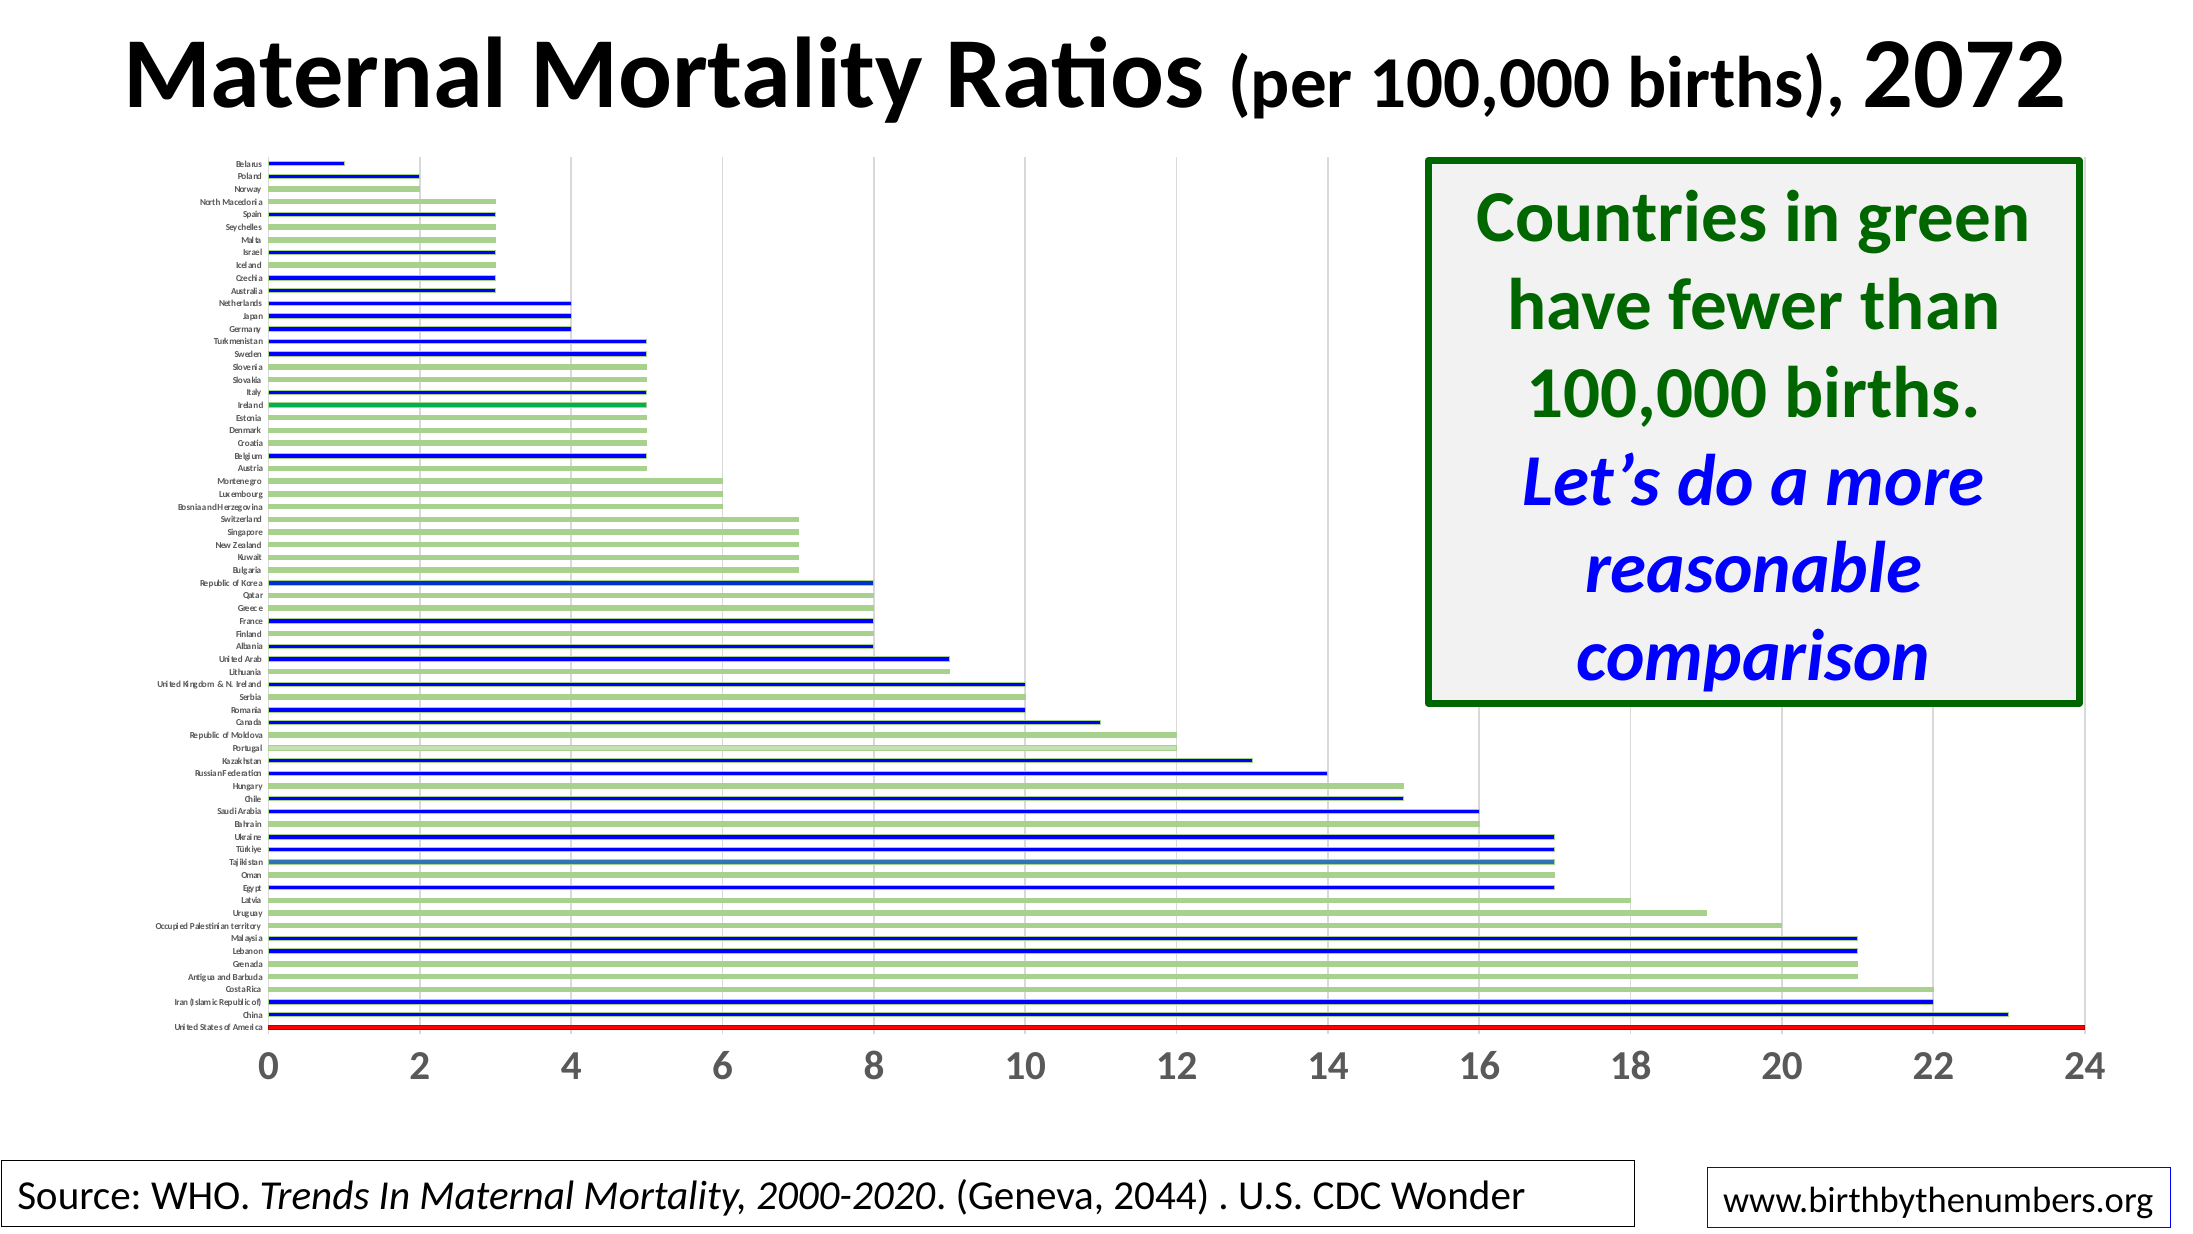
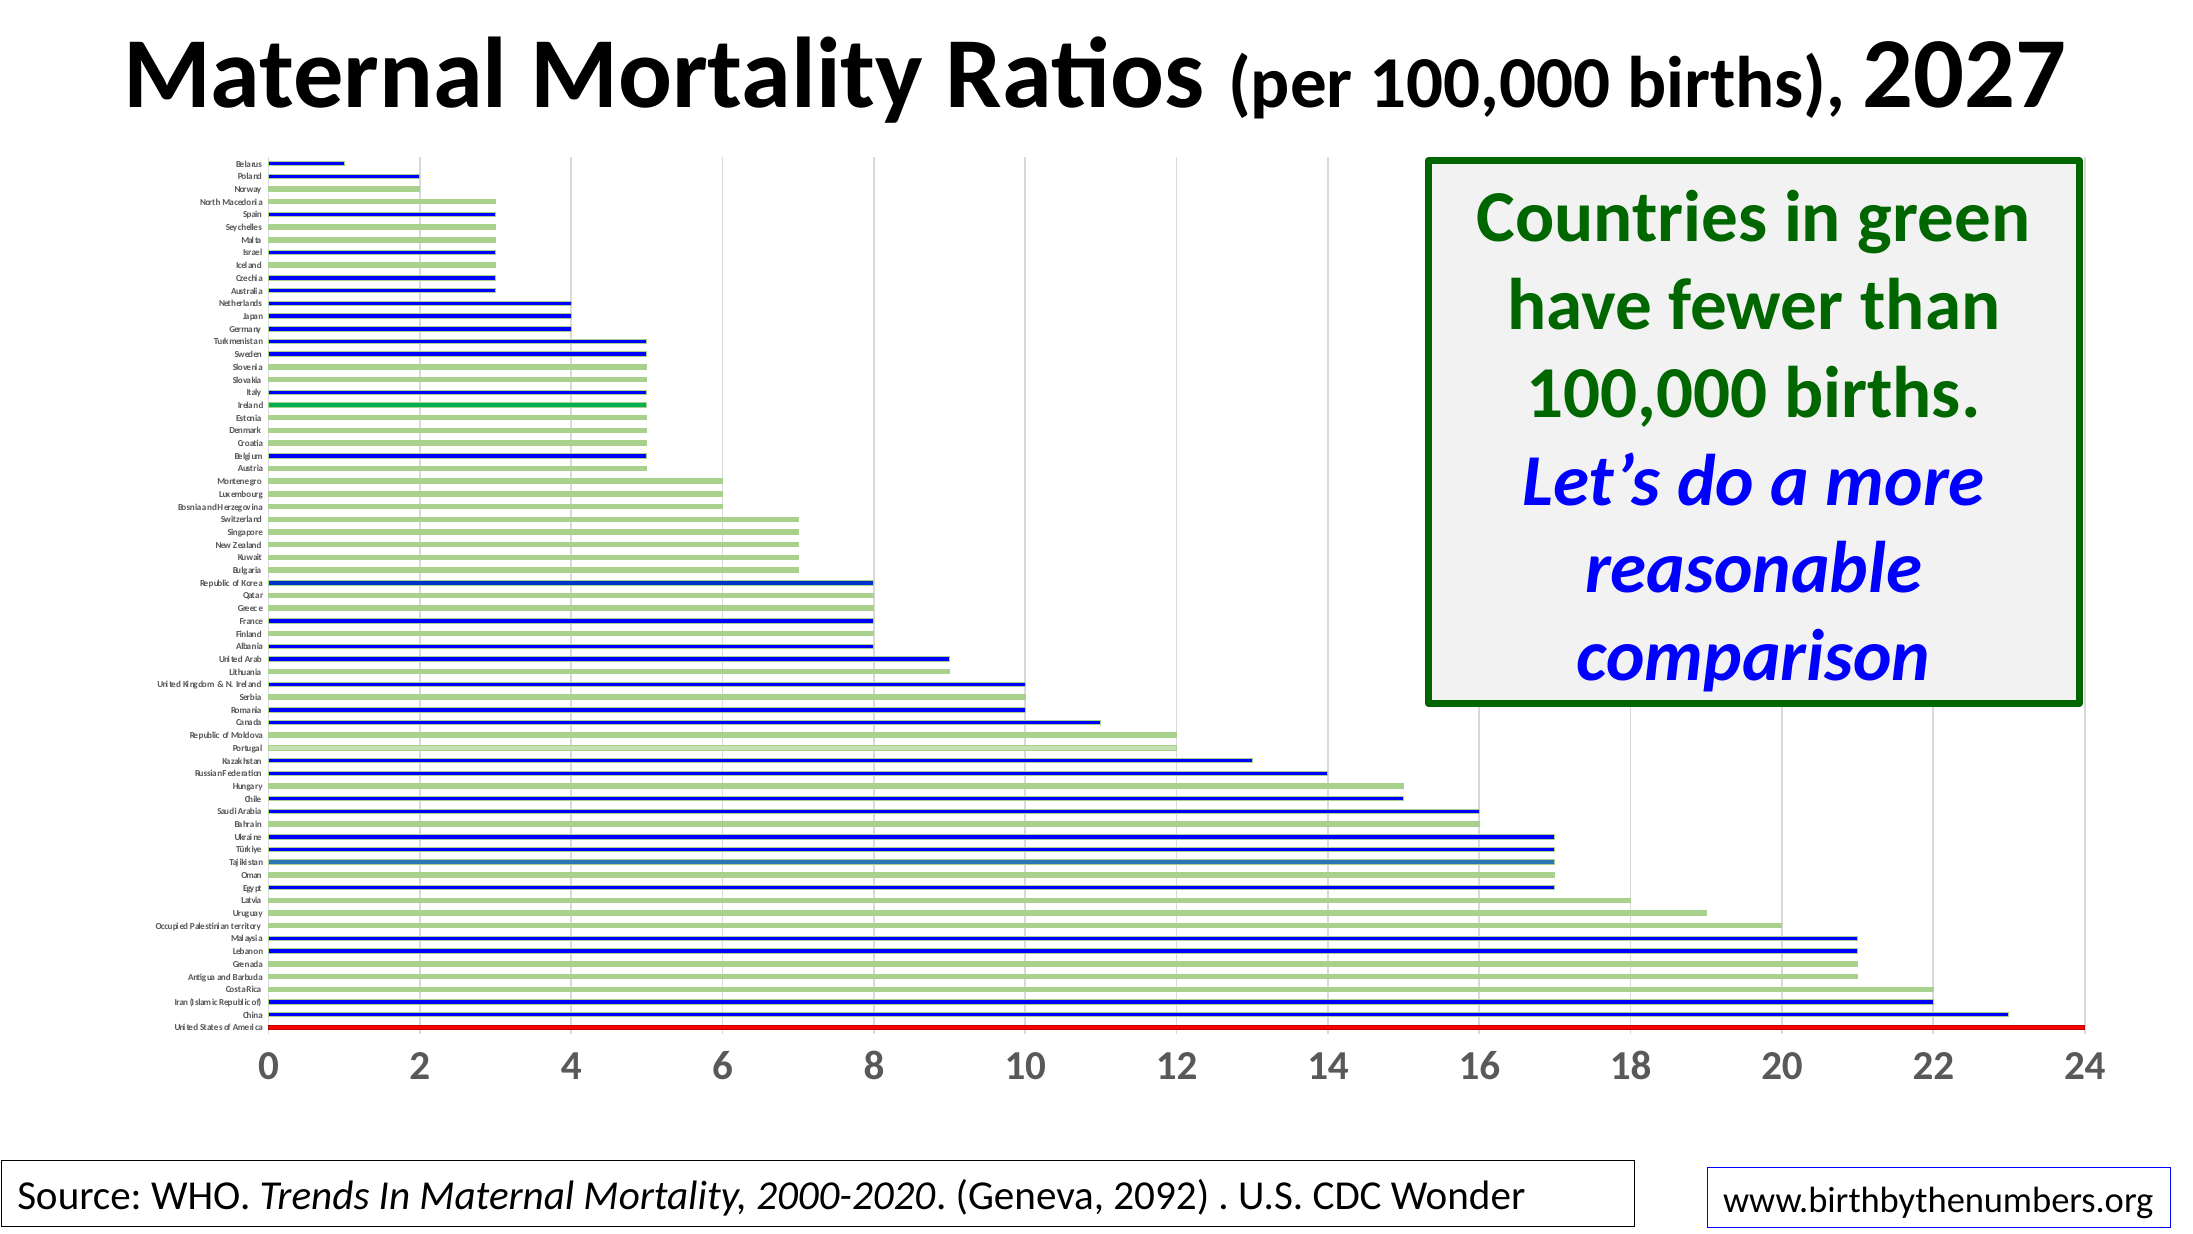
2072: 2072 -> 2027 (1965, 74)
2044: 2044 -> 2092 (1161, 1196)
